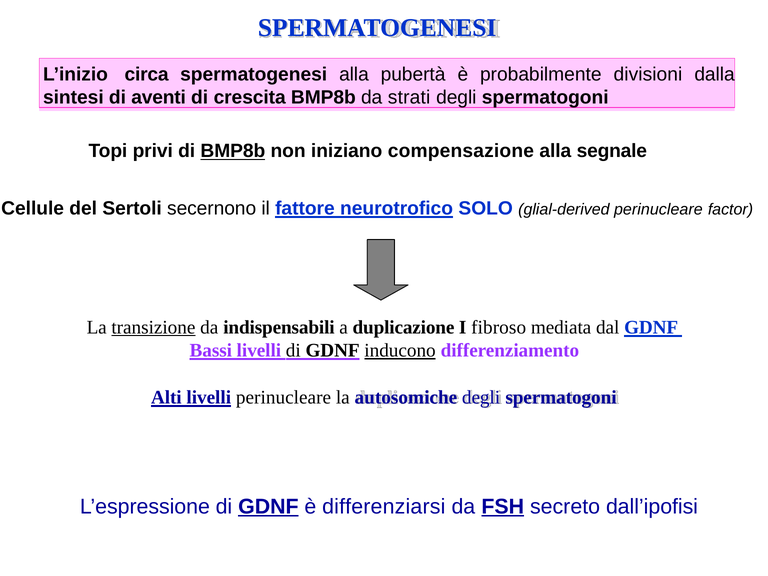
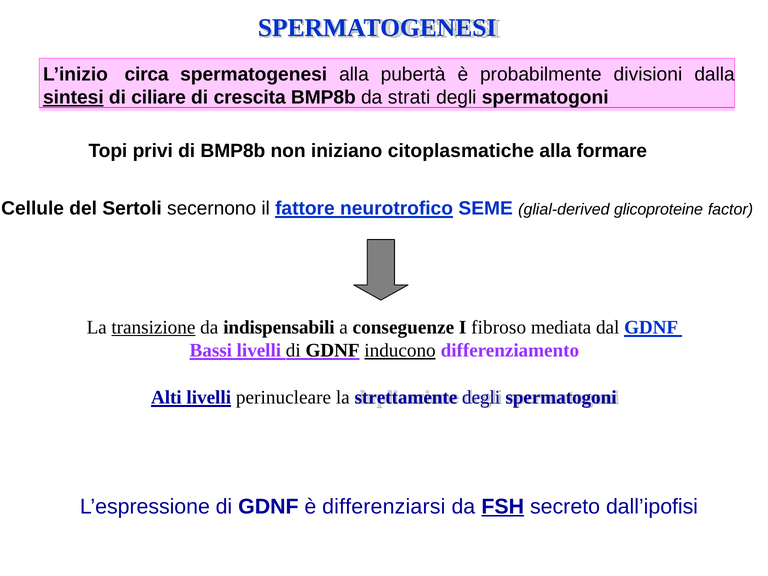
sintesi underline: none -> present (73, 97)
aventi: aventi -> ciliare (159, 97)
BMP8b underline: present -> none (233, 151)
compensazione: compensazione -> citoplasmatiche (461, 151)
segnale: segnale -> formare (612, 151)
SOLO: SOLO -> SEME (486, 208)
glial-derived perinucleare: perinucleare -> glicoproteine (658, 209)
duplicazione: duplicazione -> conseguenze (403, 327)
autosomiche: autosomiche -> strettamente (406, 398)
GDNF underline: present -> none (268, 507)
